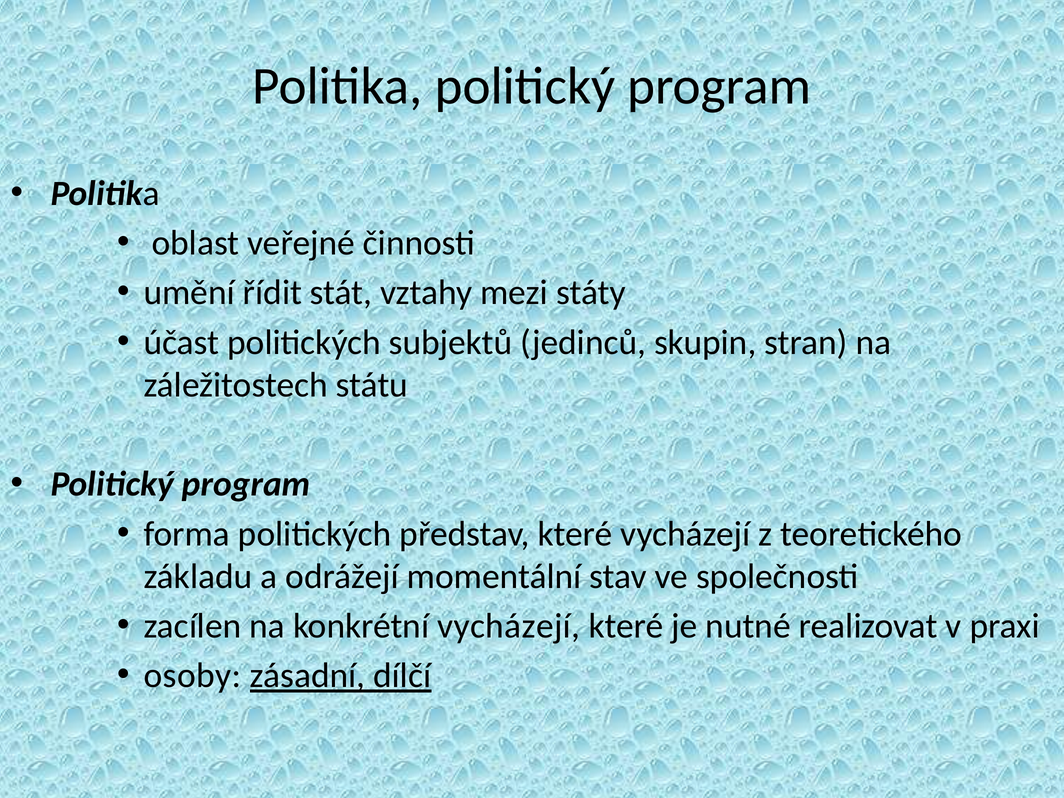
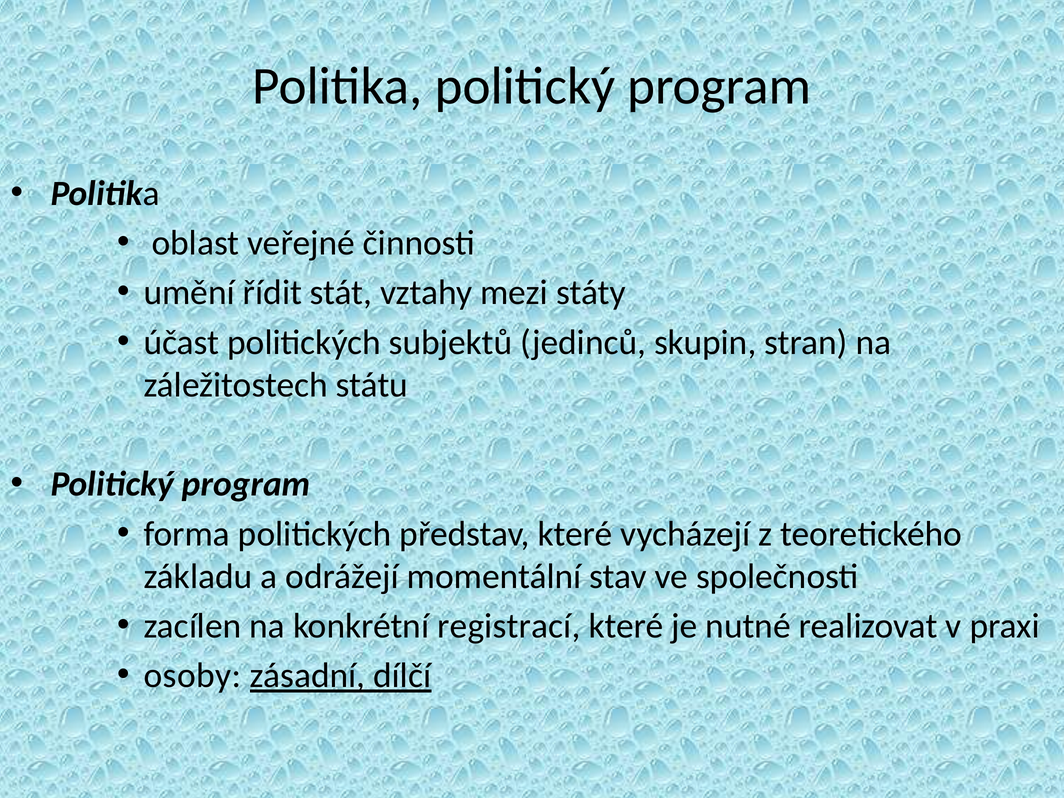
konkrétní vycházejí: vycházejí -> registrací (509, 626)
